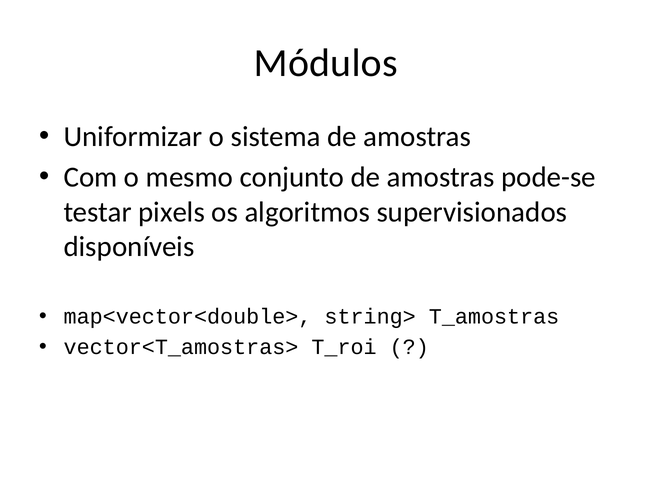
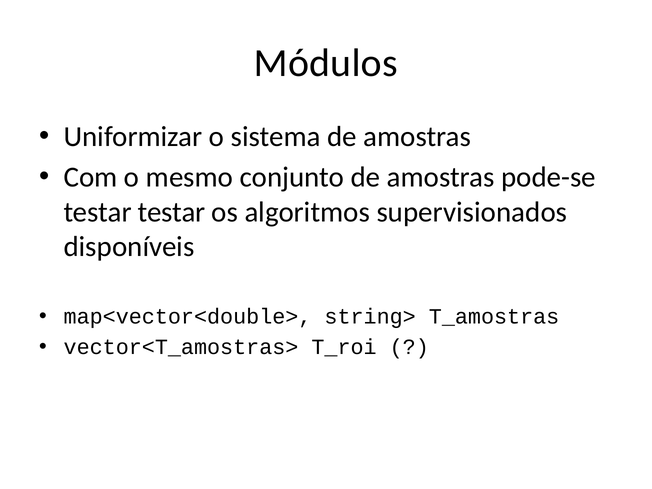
testar pixels: pixels -> testar (172, 212)
